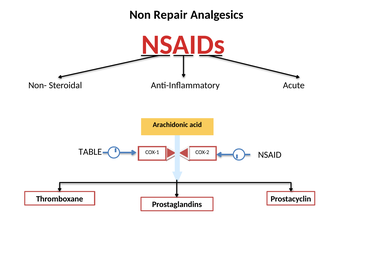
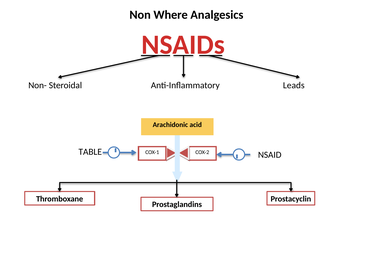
Repair: Repair -> Where (171, 15)
Acute: Acute -> Leads (294, 85)
